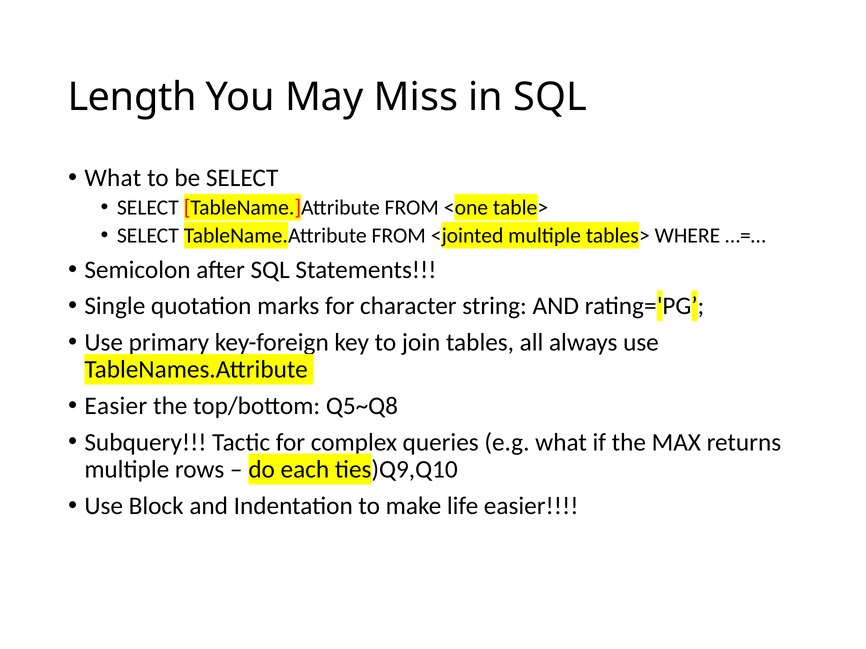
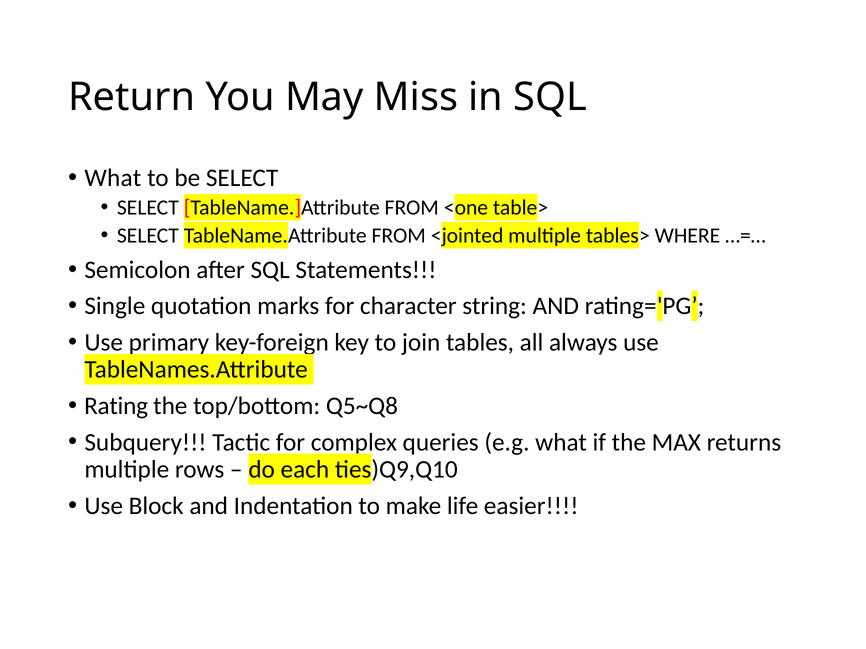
Length: Length -> Return (132, 97)
Easier: Easier -> Rating (116, 406)
